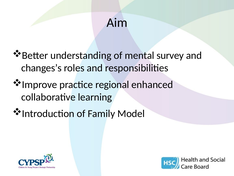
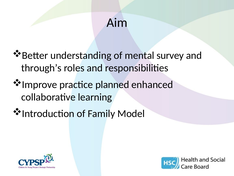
changes’s: changes’s -> through’s (41, 68)
regional: regional -> planned (112, 84)
